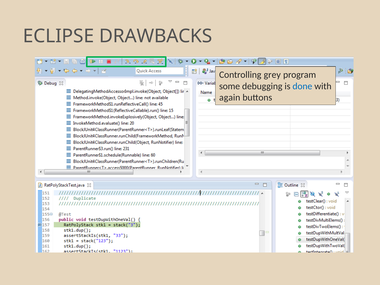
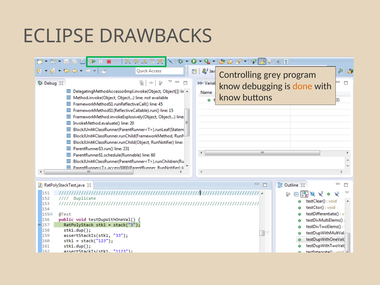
some: some -> know (230, 86)
done colour: blue -> orange (302, 86)
again: again -> know (230, 98)
